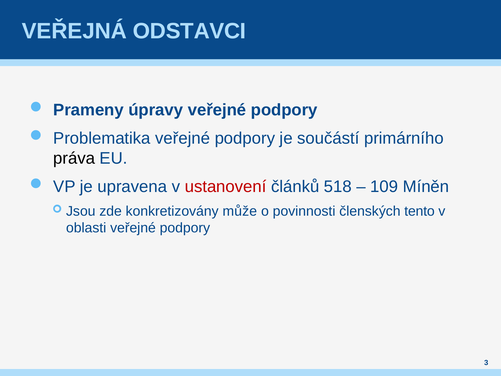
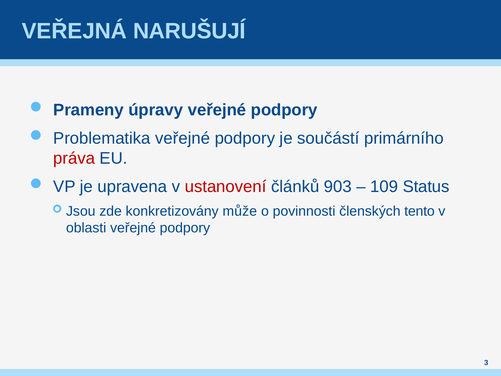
ODSTAVCI: ODSTAVCI -> NARUŠUJÍ (189, 31)
práva colour: black -> red (74, 158)
518: 518 -> 903 (338, 187)
Míněn: Míněn -> Status (426, 187)
